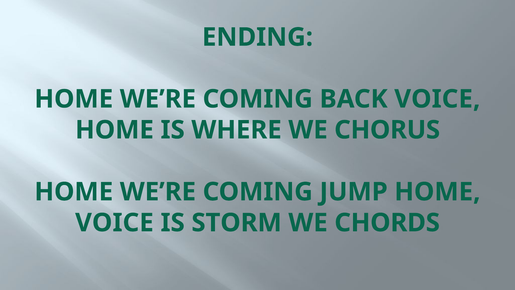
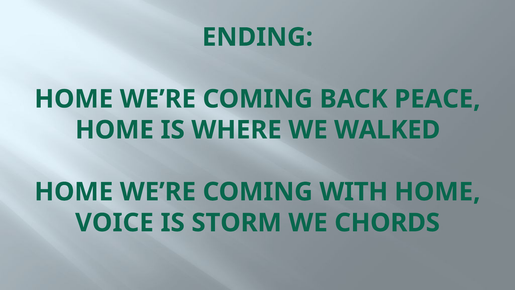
BACK VOICE: VOICE -> PEACE (437, 99)
CHORUS: CHORUS -> WALKED (387, 130)
JUMP: JUMP -> WITH (354, 192)
